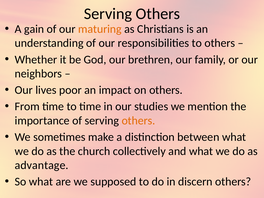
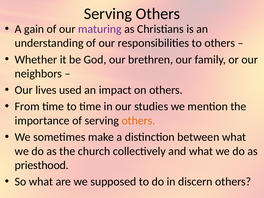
maturing colour: orange -> purple (100, 29)
poor: poor -> used (70, 90)
advantage: advantage -> priesthood (42, 165)
